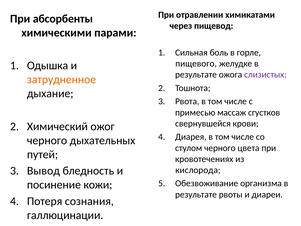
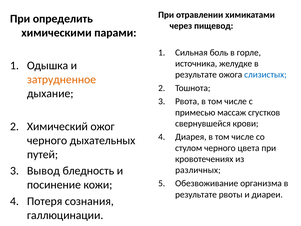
абсорбенты: абсорбенты -> определить (63, 19)
пищевого: пищевого -> источника (196, 64)
слизистых colour: purple -> blue (265, 75)
кислорода: кислорода -> различных (198, 170)
